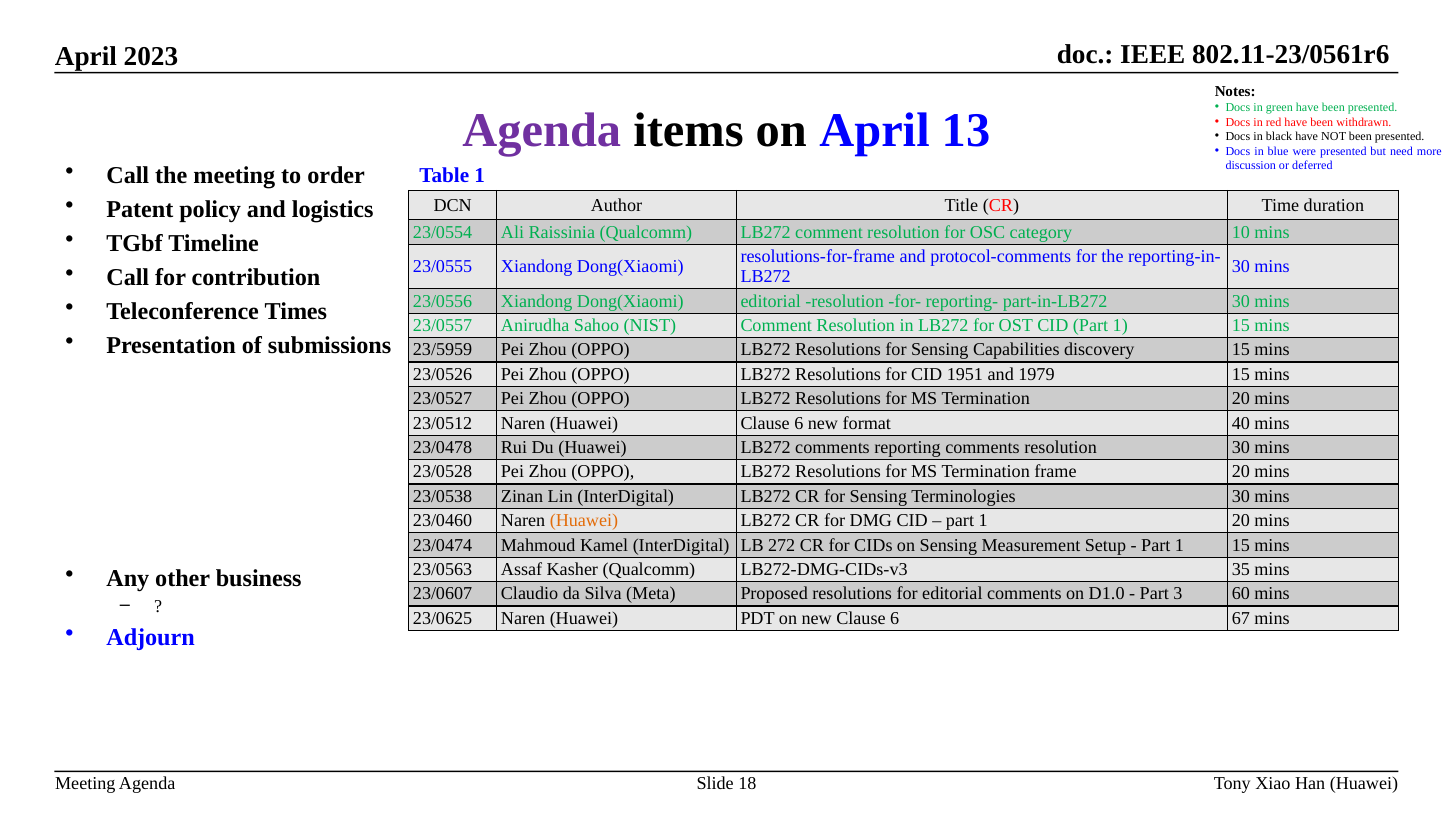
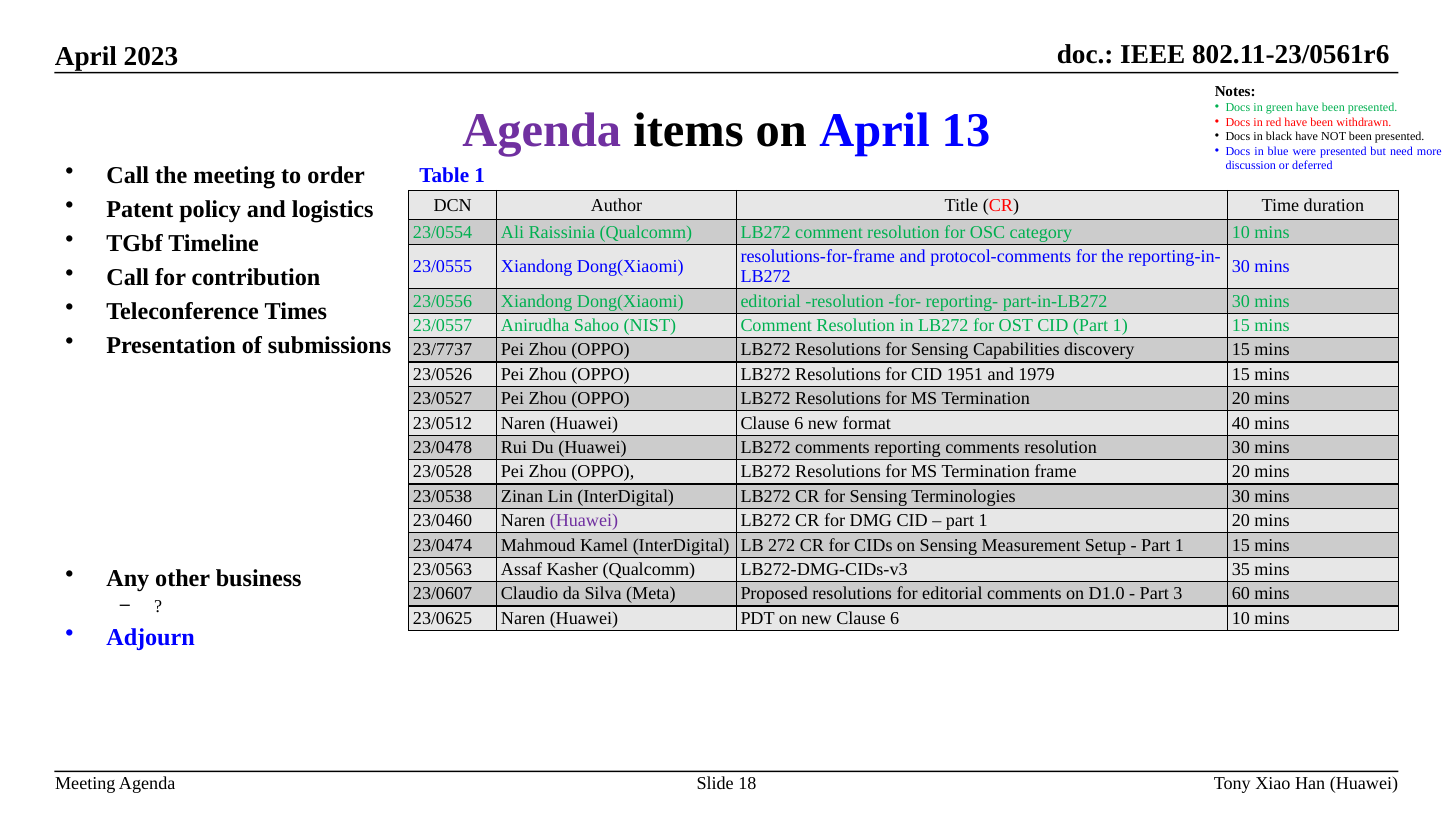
23/5959: 23/5959 -> 23/7737 (443, 350)
Huawei colour: orange -> purple (584, 521)
6 67: 67 -> 10 (1241, 619)
